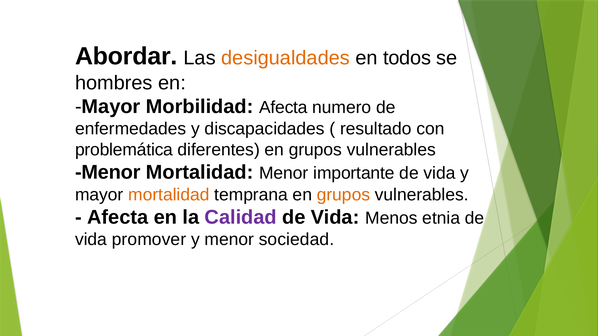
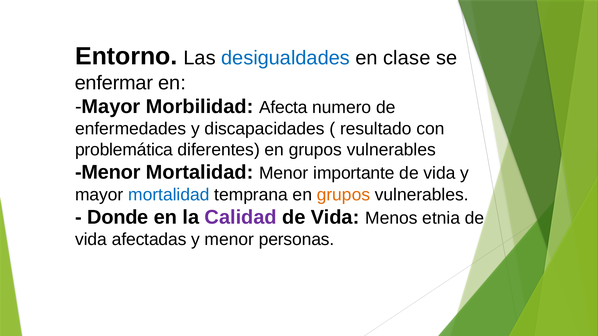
Abordar: Abordar -> Entorno (126, 56)
desigualdades colour: orange -> blue (286, 58)
todos: todos -> clase (407, 58)
hombres: hombres -> enfermar (114, 83)
mortalidad colour: orange -> blue (169, 195)
Afecta: Afecta -> Donde (118, 217)
promover: promover -> afectadas (149, 240)
sociedad: sociedad -> personas (297, 240)
